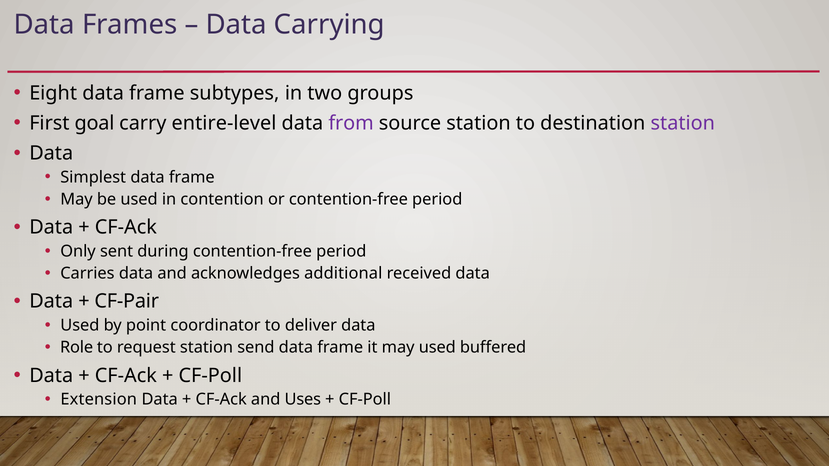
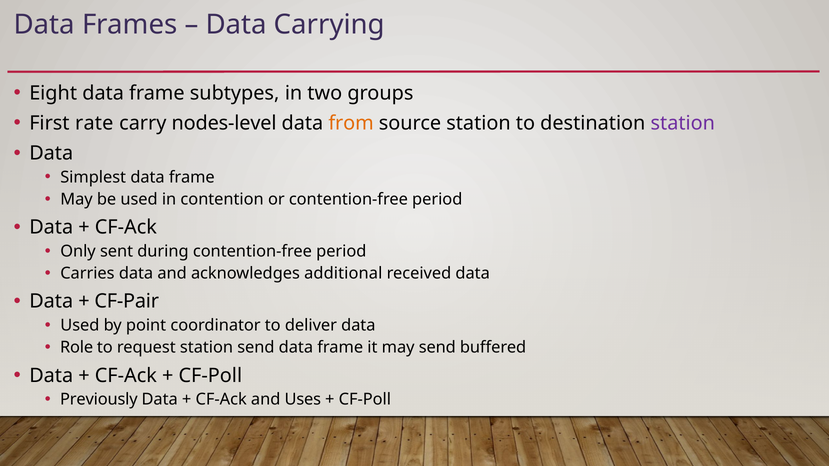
goal: goal -> rate (94, 123)
entire-level: entire-level -> nodes-level (224, 123)
from colour: purple -> orange (351, 123)
may used: used -> send (437, 348)
Extension: Extension -> Previously (99, 400)
